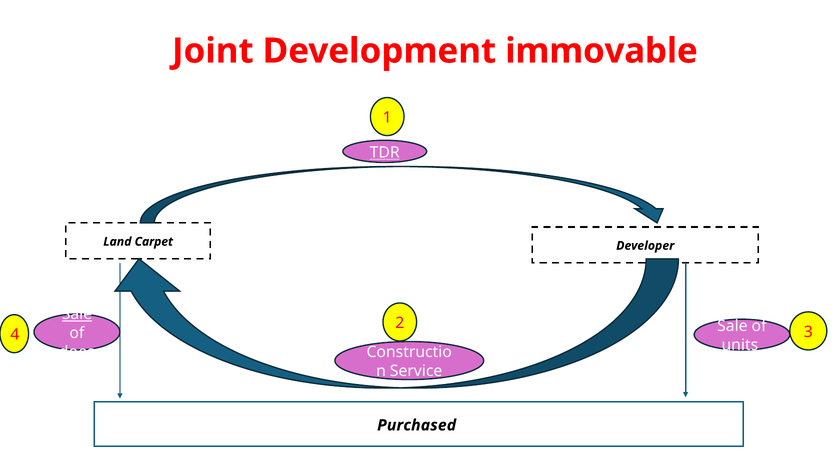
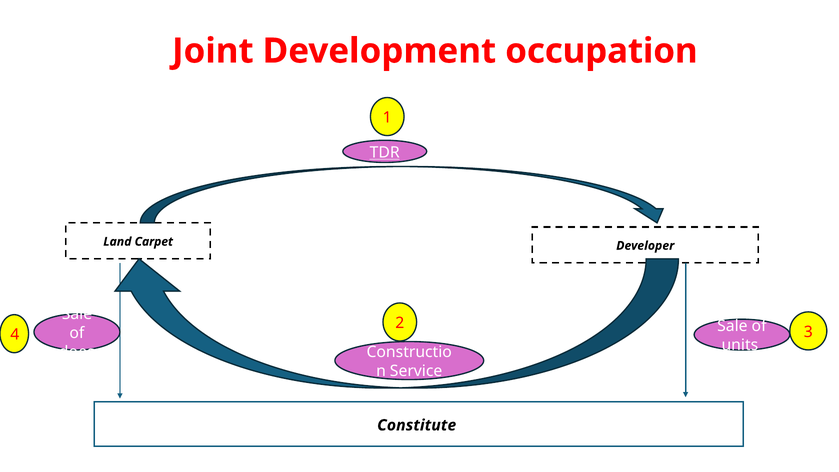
immovable: immovable -> occupation (601, 51)
Sale underline: present -> none (77, 314)
Purchased: Purchased -> Constitute (417, 425)
